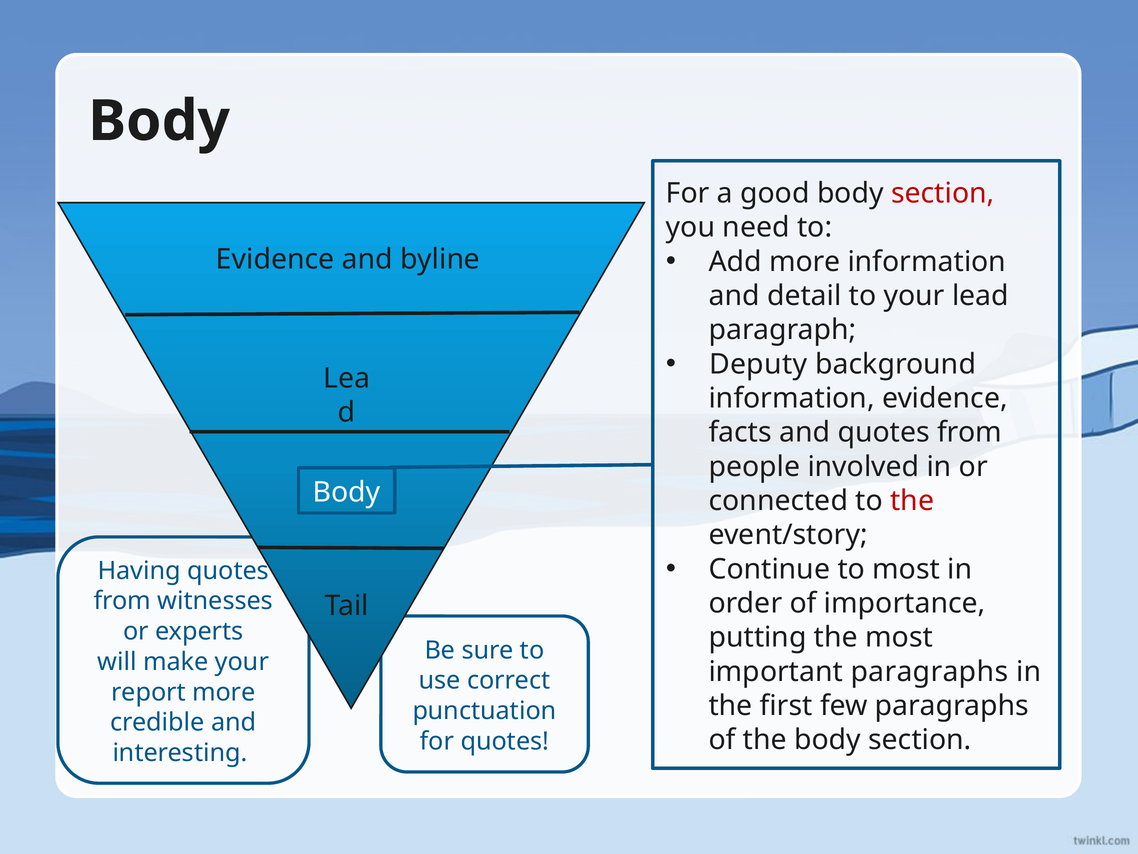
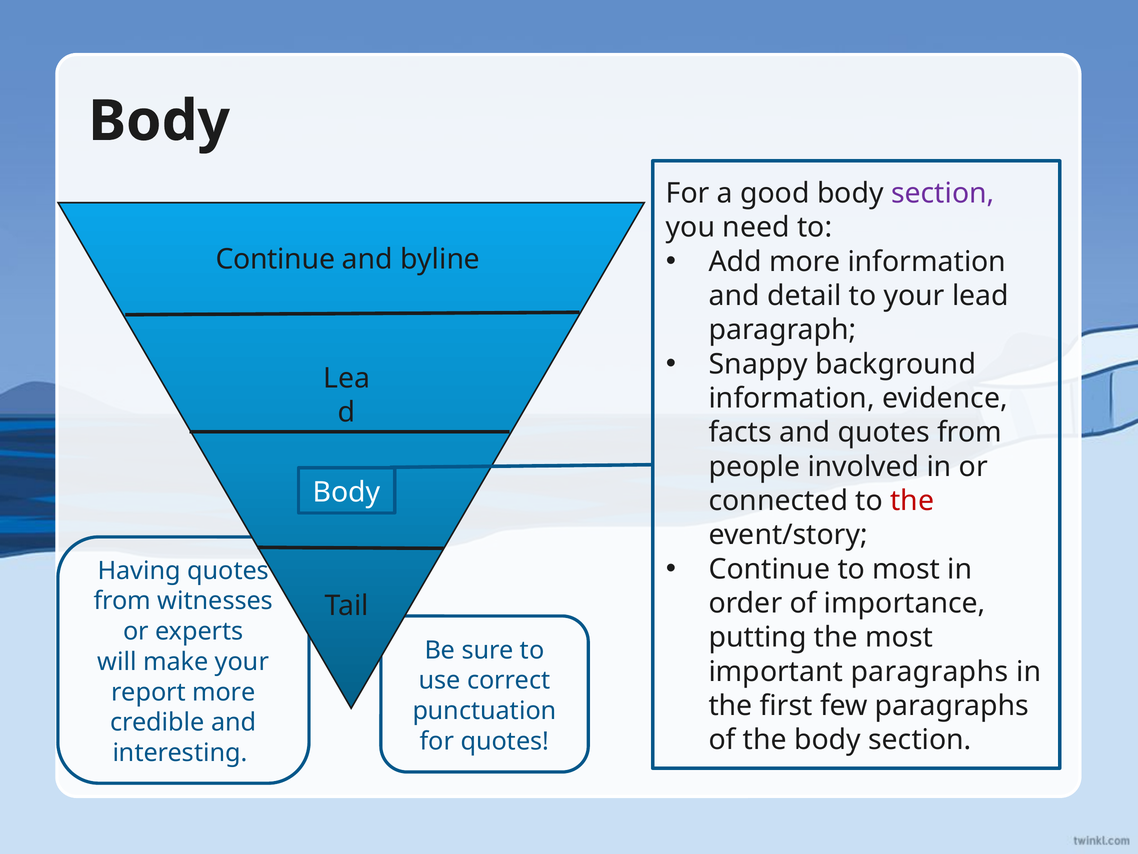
section colour: red -> purple (943, 193)
Evidence: Evidence -> Continue (275, 259)
Deputy: Deputy -> Snappy (758, 364)
